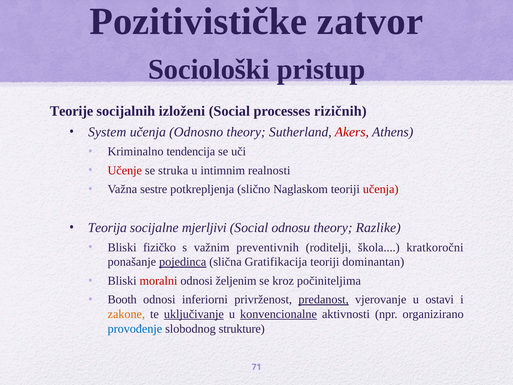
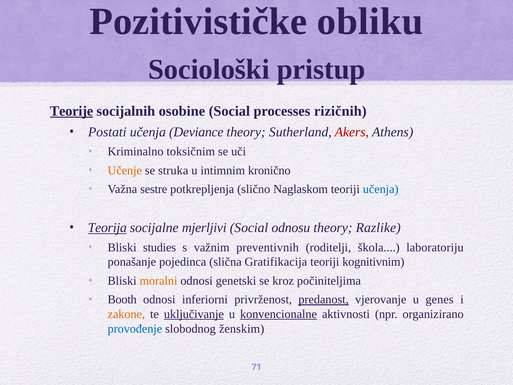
zatvor: zatvor -> obliku (370, 21)
Teorije underline: none -> present (71, 111)
izloženi: izloženi -> osobine (182, 111)
System: System -> Postati (107, 132)
Odnosno: Odnosno -> Deviance (196, 132)
tendencija: tendencija -> toksičnim (191, 151)
Učenje colour: red -> orange (125, 170)
realnosti: realnosti -> kronično (269, 170)
učenja colour: red -> blue (381, 189)
Teorija underline: none -> present (107, 228)
fizičko: fizičko -> studies (160, 247)
kratkoročni: kratkoročni -> laboratoriju (435, 247)
pojedinca underline: present -> none (183, 262)
dominantan: dominantan -> kognitivnim (373, 262)
moralni colour: red -> orange (158, 281)
željenim: željenim -> genetski (236, 281)
ostavi: ostavi -> genes (440, 299)
strukture: strukture -> ženskim (242, 329)
